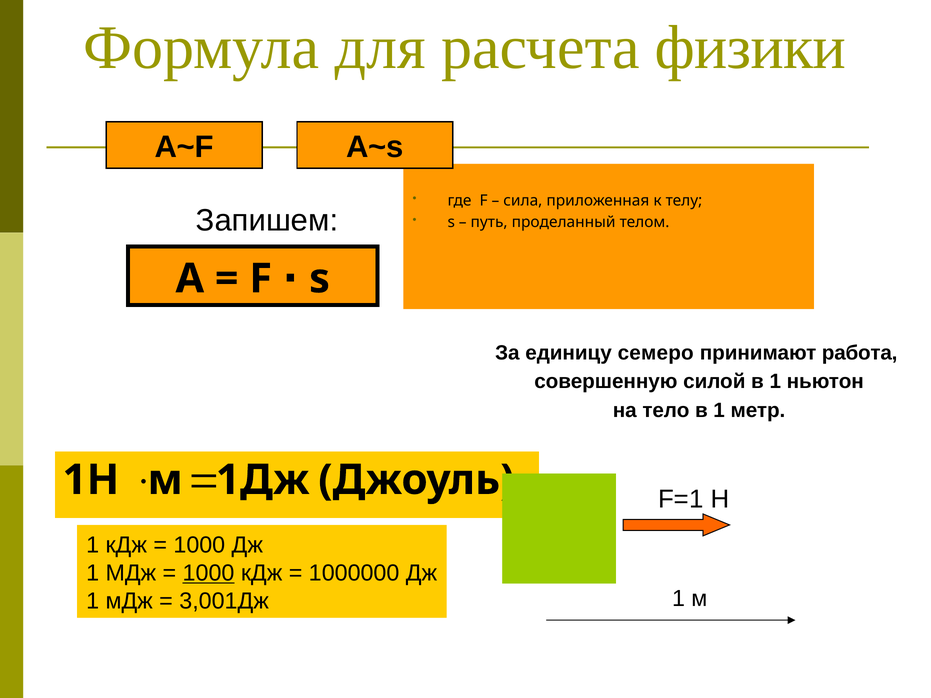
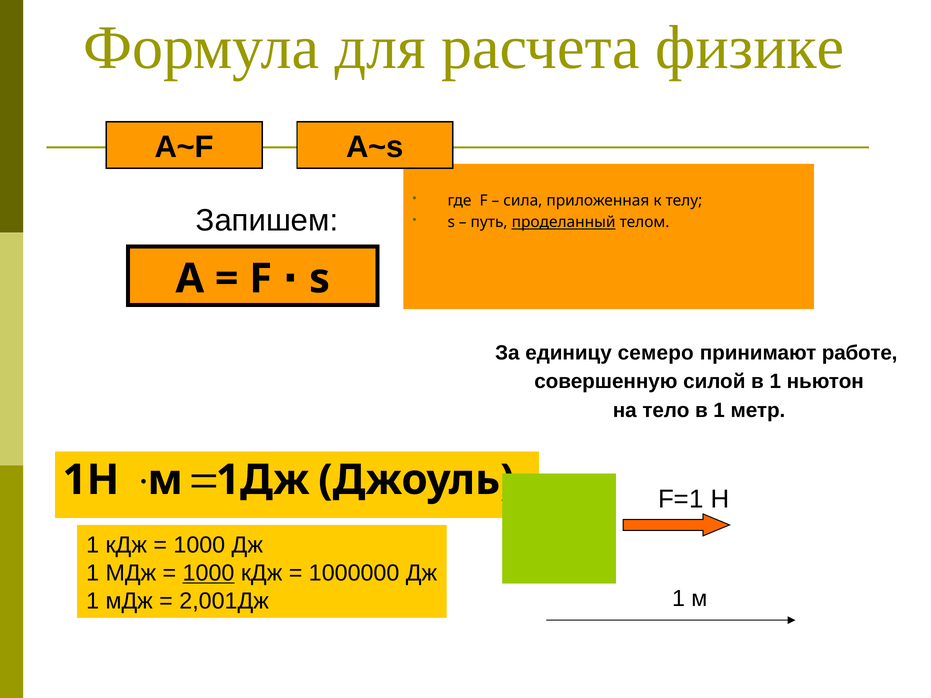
физики: физики -> физике (750, 48)
проделанный underline: none -> present (564, 222)
работа: работа -> работе (860, 353)
3,001Дж: 3,001Дж -> 2,001Дж (224, 601)
